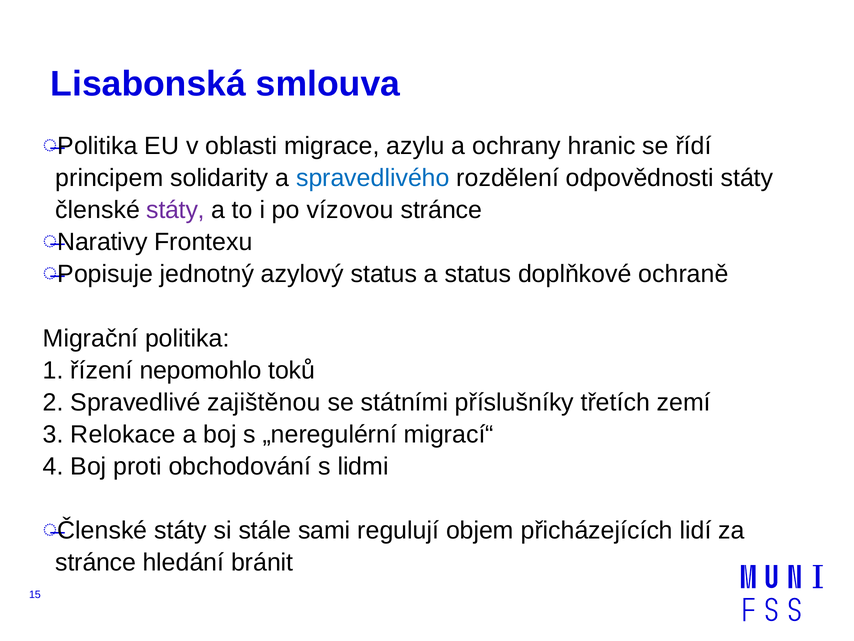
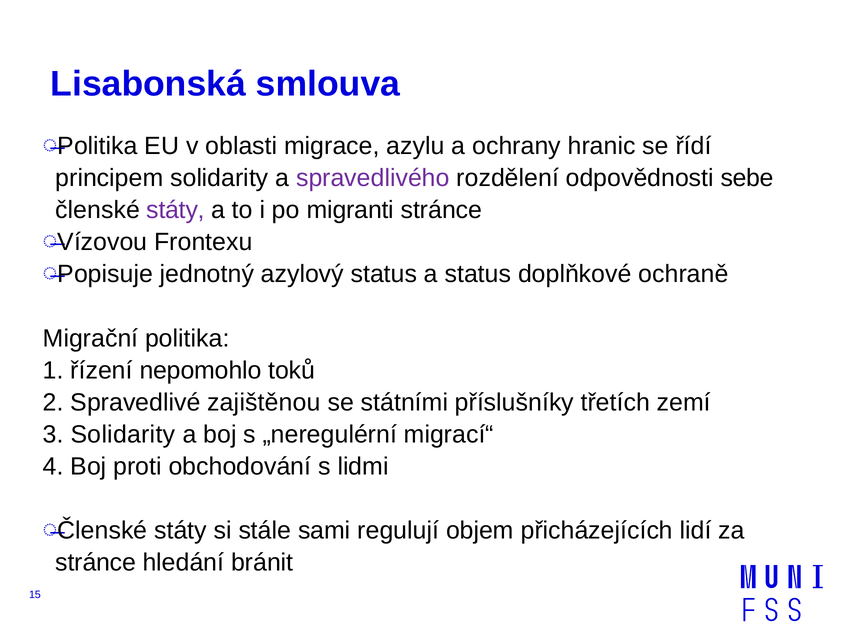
spravedlivého colour: blue -> purple (373, 178)
odpovědnosti státy: státy -> sebe (747, 178)
vízovou: vízovou -> migranti (350, 210)
Narativy: Narativy -> Vízovou (102, 242)
3 Relokace: Relokace -> Solidarity (123, 434)
